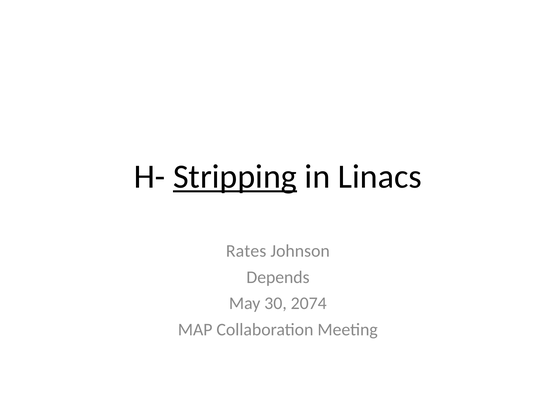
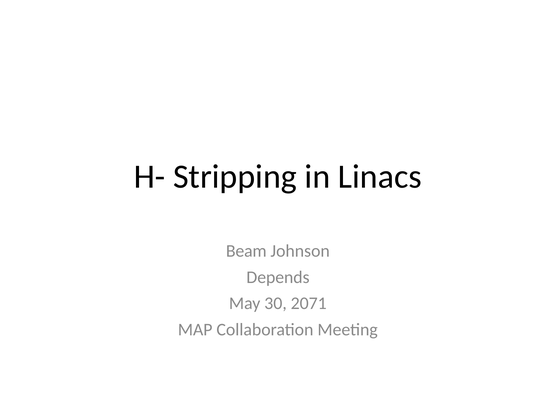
Stripping underline: present -> none (235, 177)
Rates: Rates -> Beam (246, 251)
2074: 2074 -> 2071 (309, 303)
